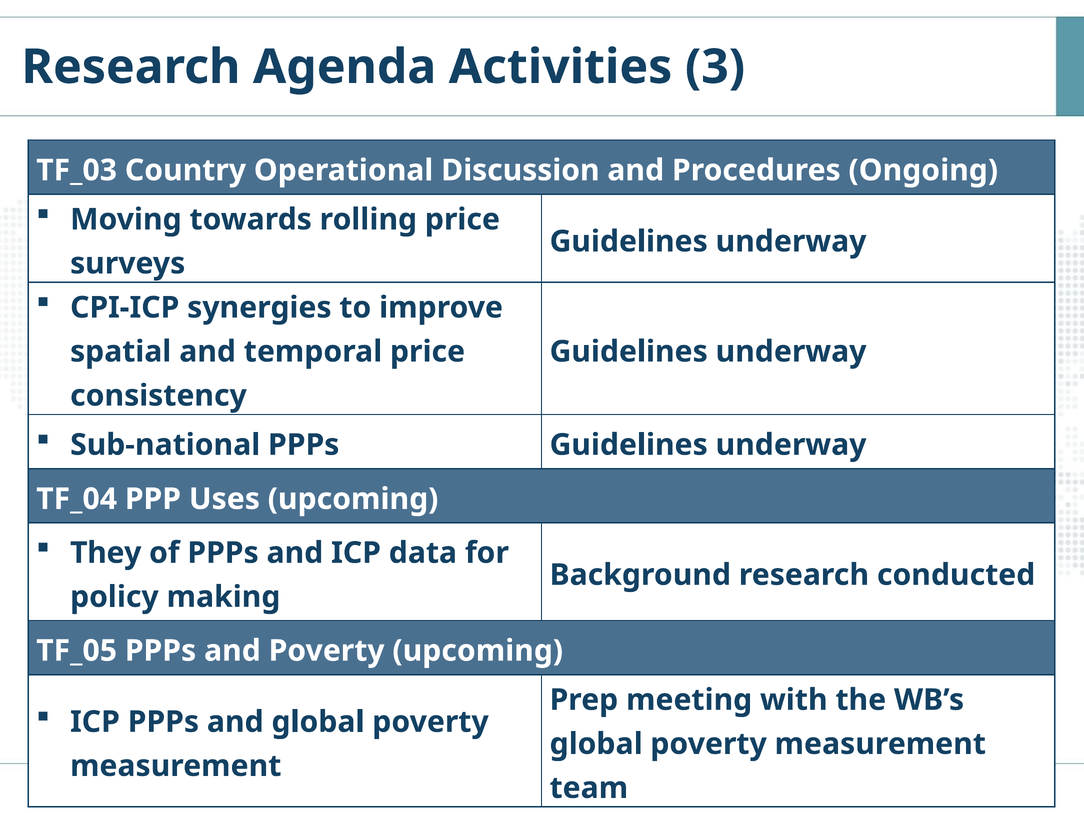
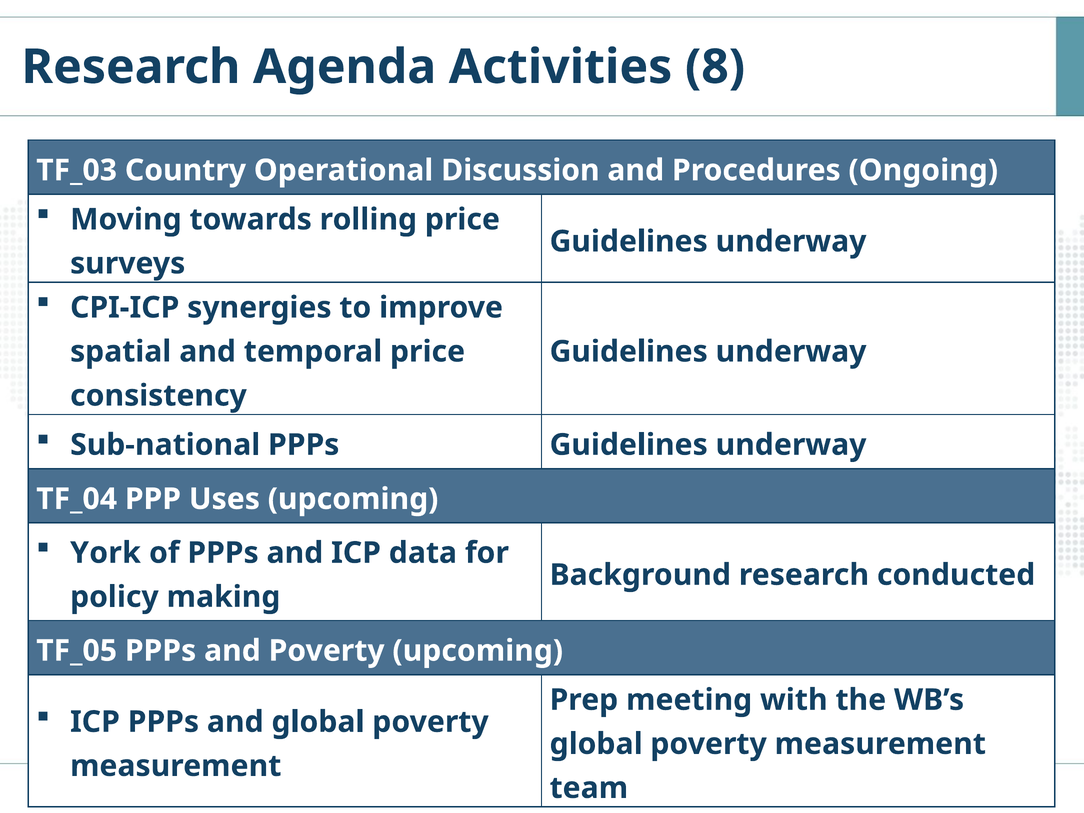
3: 3 -> 8 (715, 67)
They: They -> York (105, 553)
